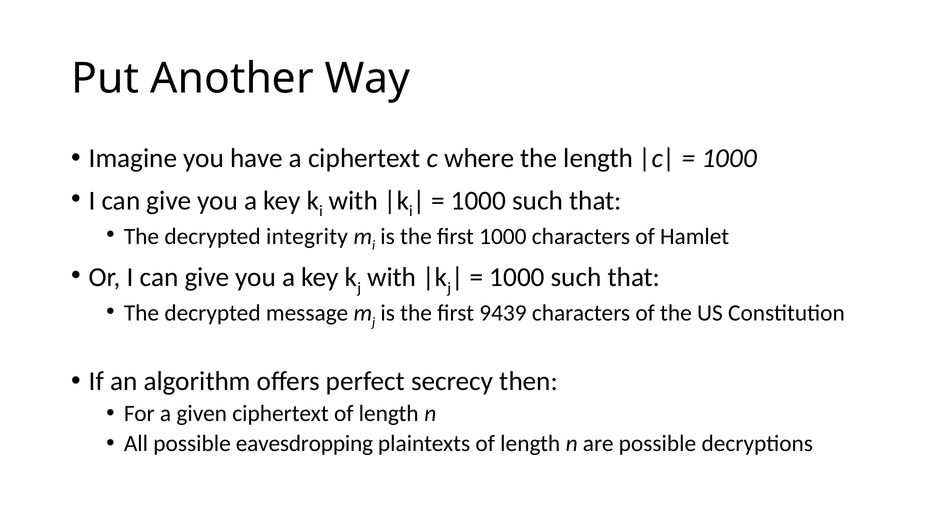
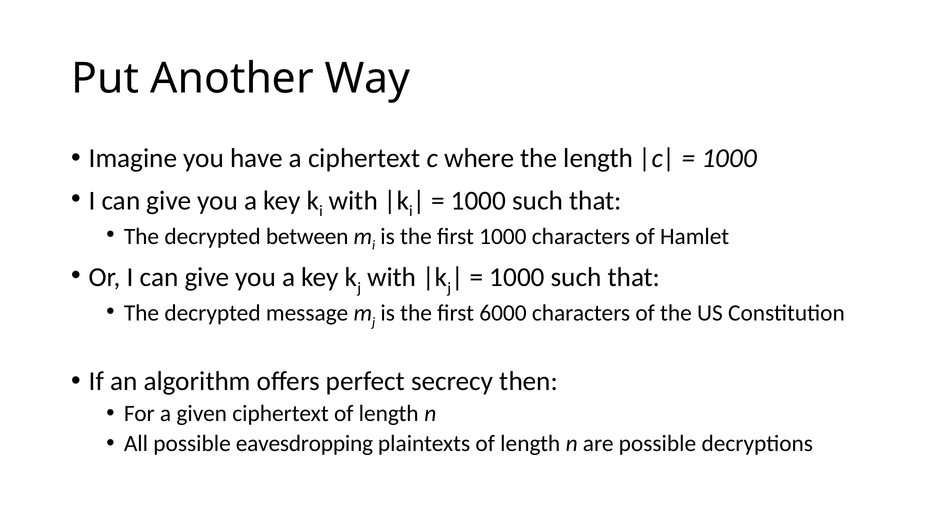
integrity: integrity -> between (307, 236)
9439: 9439 -> 6000 (503, 313)
